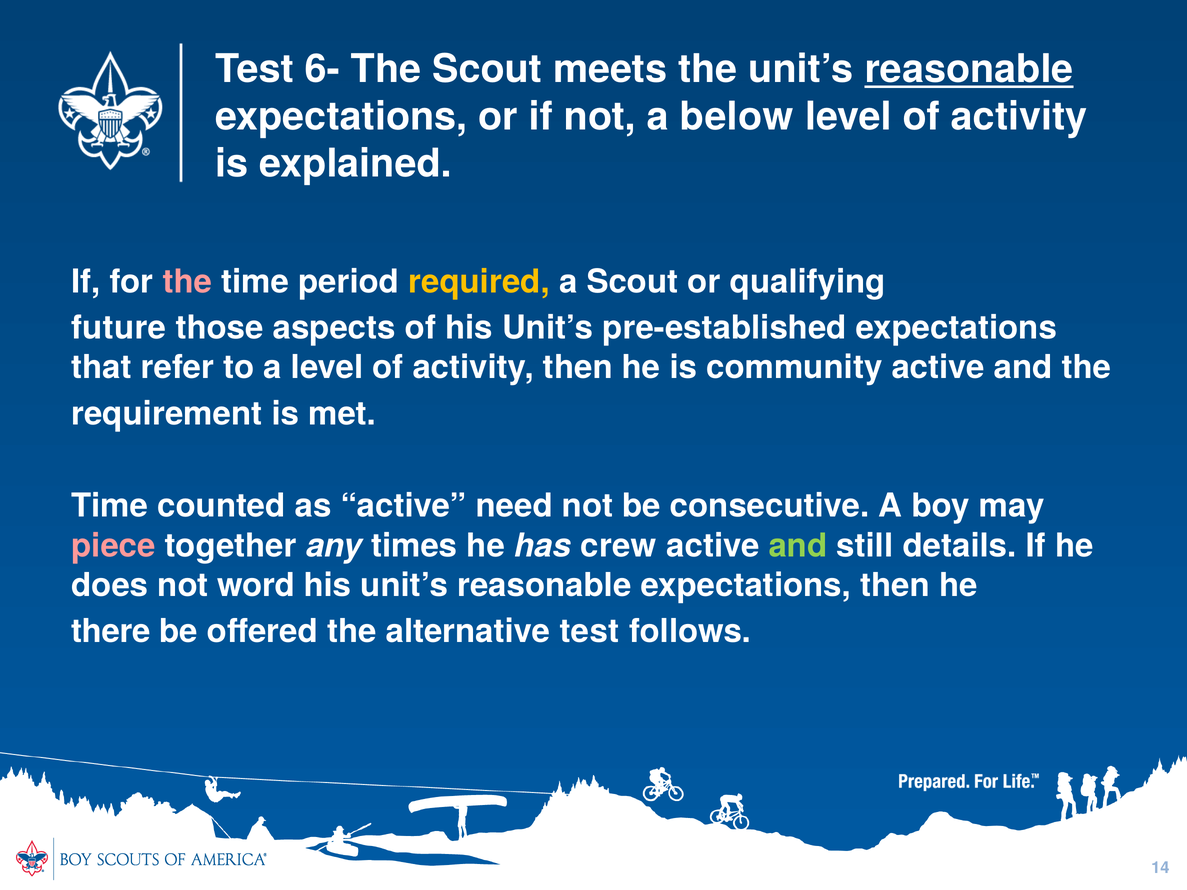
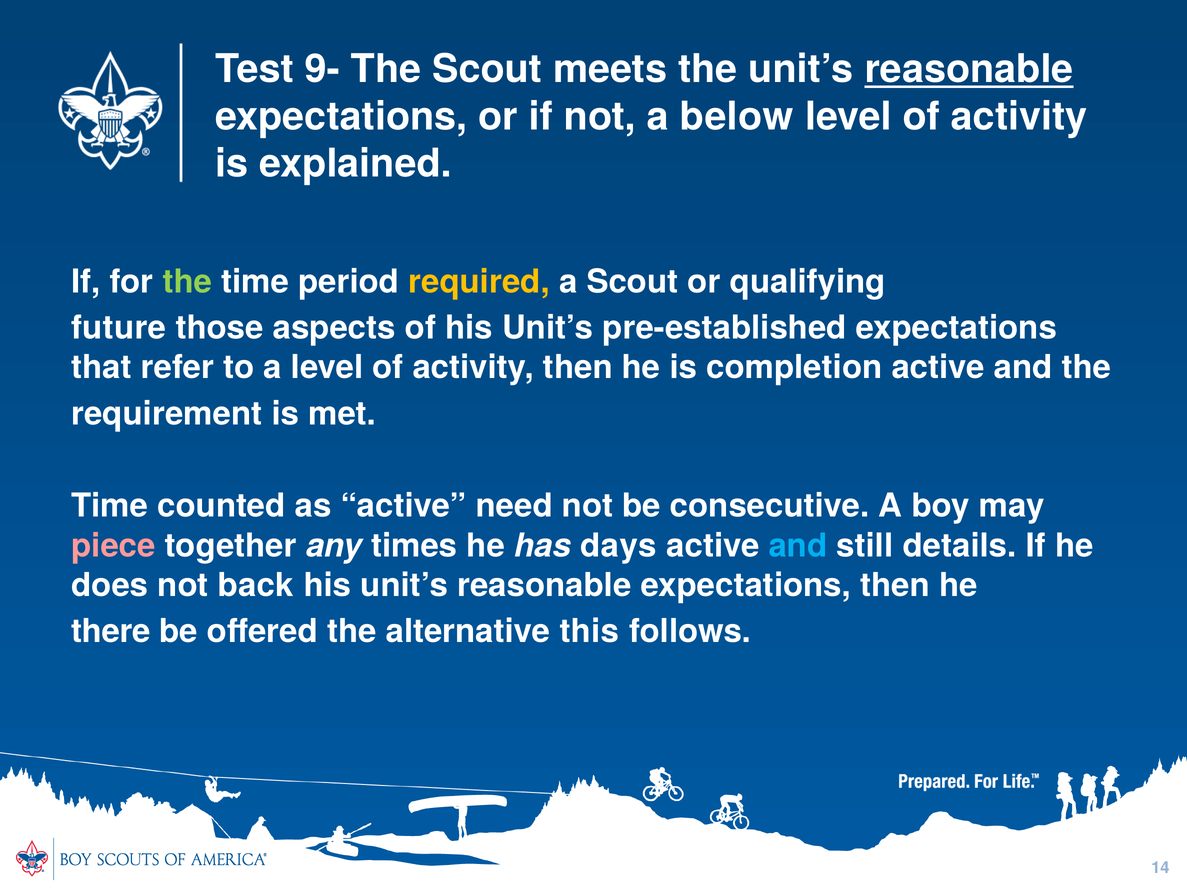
6-: 6- -> 9- (322, 69)
the colour: pink -> light green (187, 282)
community: community -> completion (794, 368)
crew: crew -> days (619, 546)
and colour: light green -> light blue (798, 546)
word: word -> back (256, 585)
alternative test: test -> this (589, 632)
